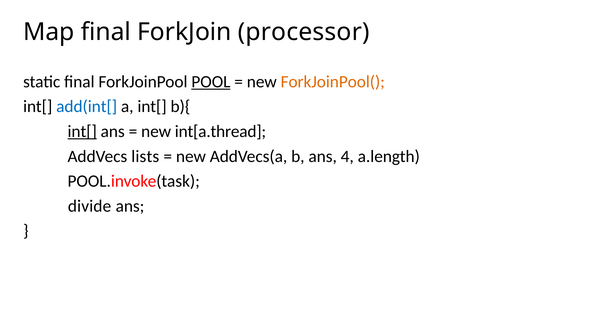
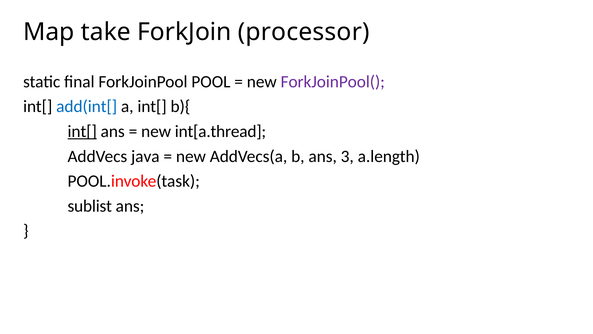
Map final: final -> take (106, 32)
POOL underline: present -> none (211, 82)
ForkJoinPool( colour: orange -> purple (333, 82)
lists: lists -> java (145, 156)
4: 4 -> 3 (347, 156)
divide: divide -> sublist (90, 206)
